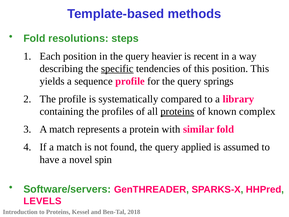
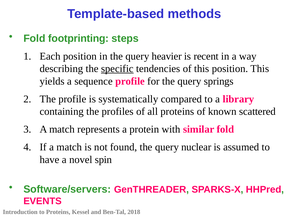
resolutions: resolutions -> footprinting (79, 38)
proteins underline: present -> none (177, 111)
complex: complex -> scattered (257, 111)
applied: applied -> nuclear (196, 147)
LEVELS: LEVELS -> EVENTS (43, 201)
